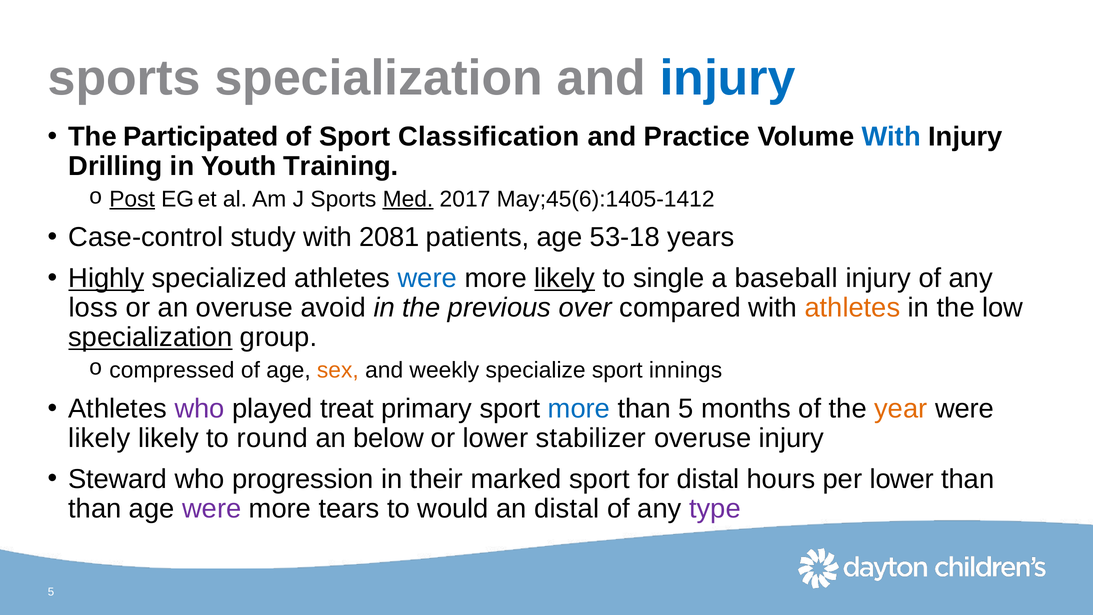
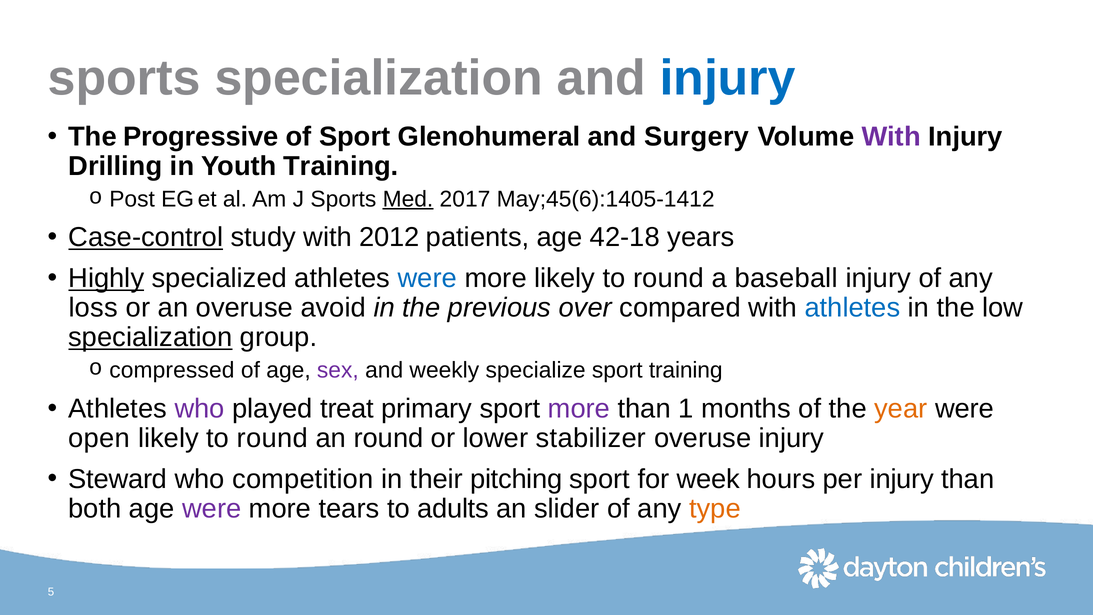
Participated: Participated -> Progressive (201, 137)
Classification: Classification -> Glenohumeral (489, 137)
Practice: Practice -> Surgery (697, 137)
With colour: blue -> purple (891, 137)
Post underline: present -> none (132, 199)
Case-control underline: none -> present (146, 237)
2081: 2081 -> 2012 (389, 237)
53-18: 53-18 -> 42-18 (625, 237)
likely underline: present -> none (565, 278)
single: single -> round (669, 278)
athletes colour: orange -> blue (852, 308)
sex colour: orange -> purple (338, 370)
sport innings: innings -> training (686, 370)
more colour: blue -> purple (579, 408)
than 5: 5 -> 1 (686, 408)
likely: likely -> open (99, 438)
an below: below -> round (388, 438)
progression: progression -> competition (303, 479)
marked: marked -> pitching (516, 479)
for distal: distal -> week (708, 479)
per lower: lower -> injury (902, 479)
than: than -> both (95, 508)
would: would -> adults (453, 508)
an distal: distal -> slider (567, 508)
type colour: purple -> orange (715, 508)
